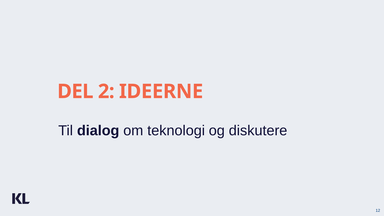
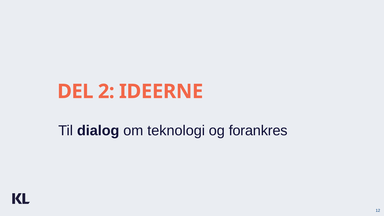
diskutere: diskutere -> forankres (258, 131)
